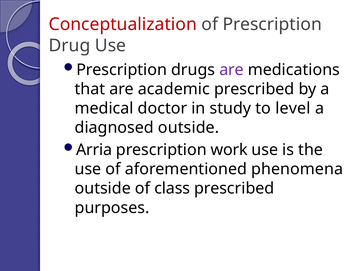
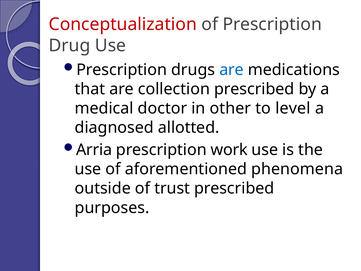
are colour: purple -> blue (232, 70)
academic: academic -> collection (174, 89)
study: study -> other (230, 108)
diagnosed outside: outside -> allotted (189, 127)
class: class -> trust (172, 188)
